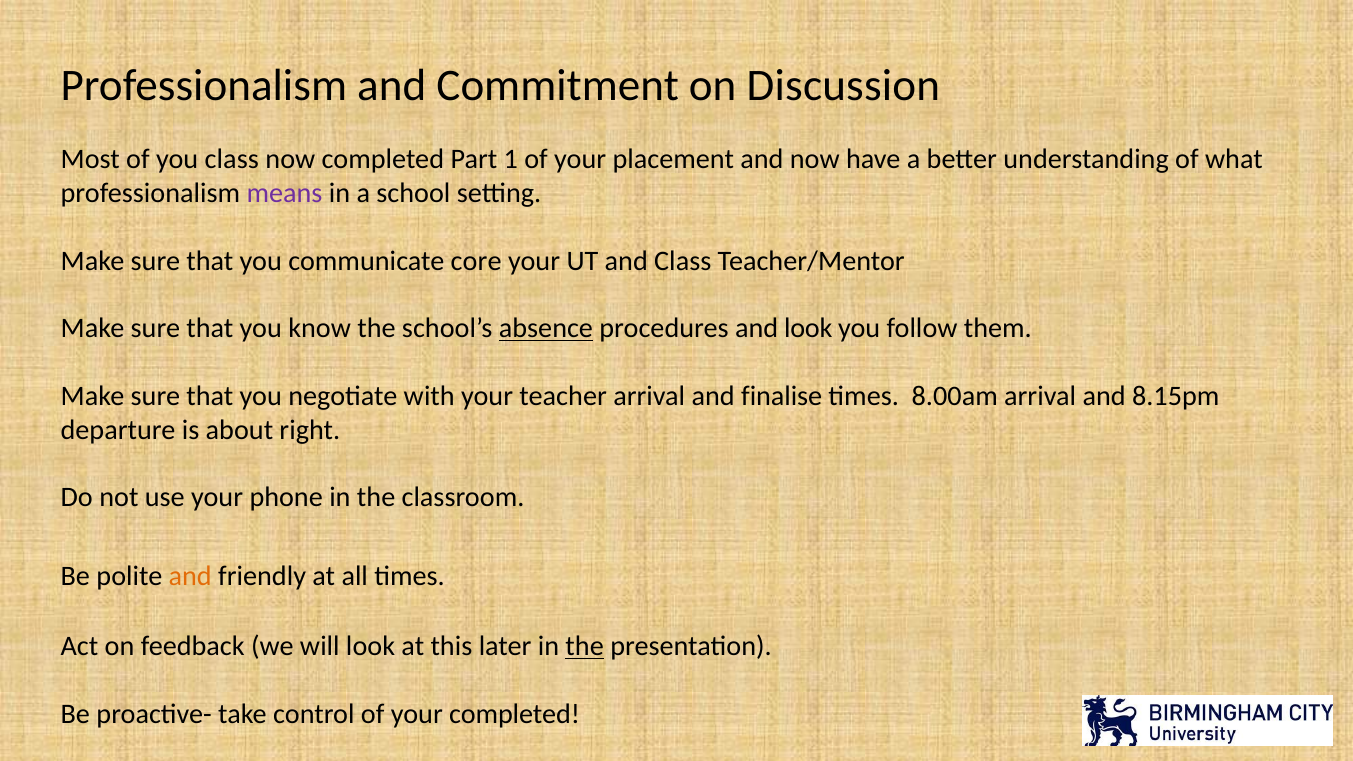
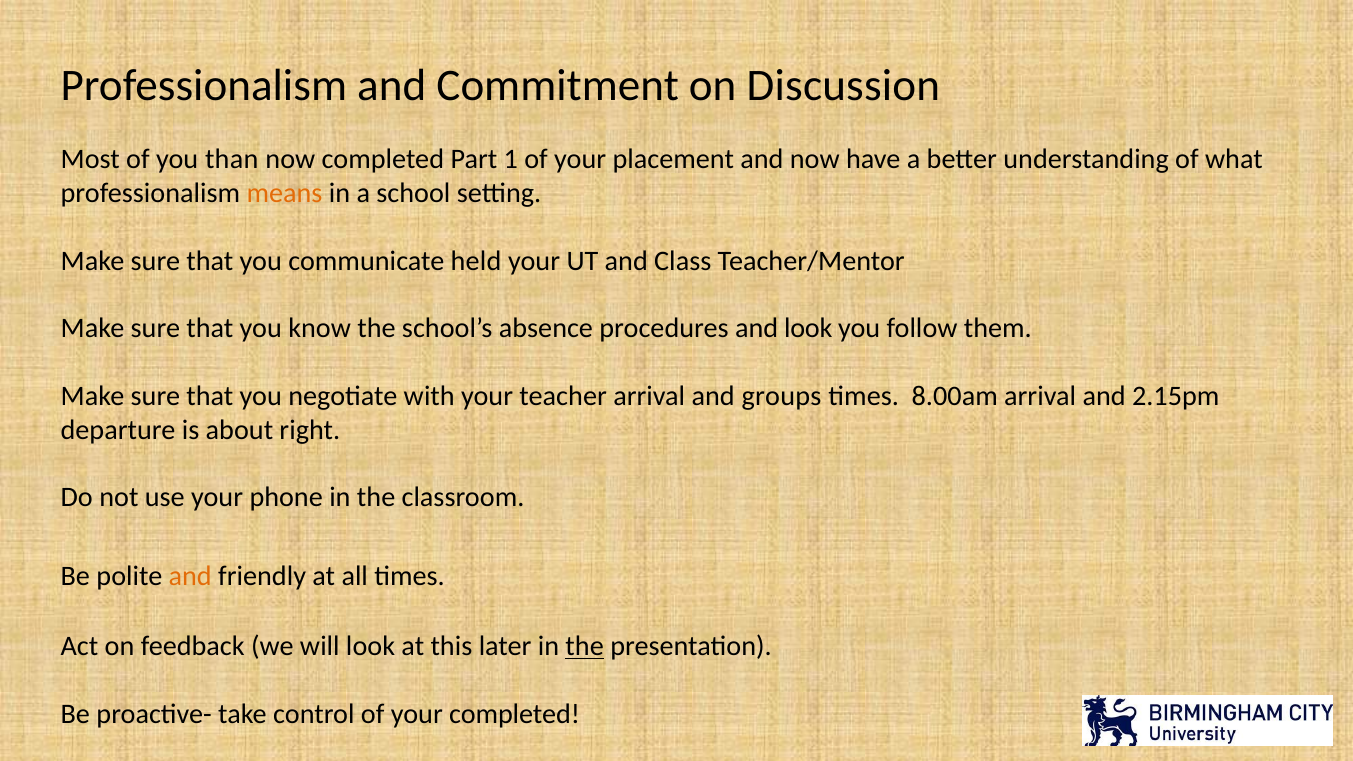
you class: class -> than (232, 159)
means colour: purple -> orange (285, 193)
core: core -> held (476, 261)
absence underline: present -> none (546, 328)
finalise: finalise -> groups (782, 396)
8.15pm: 8.15pm -> 2.15pm (1176, 396)
